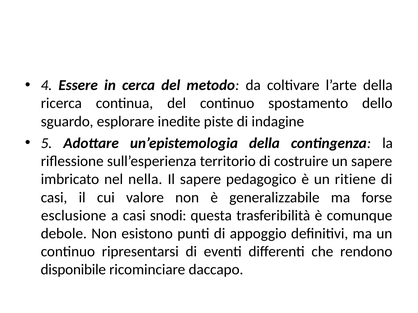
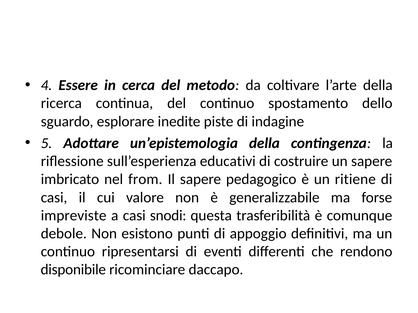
territorio: territorio -> educativi (228, 161)
nella: nella -> from (145, 180)
esclusione: esclusione -> impreviste (74, 216)
